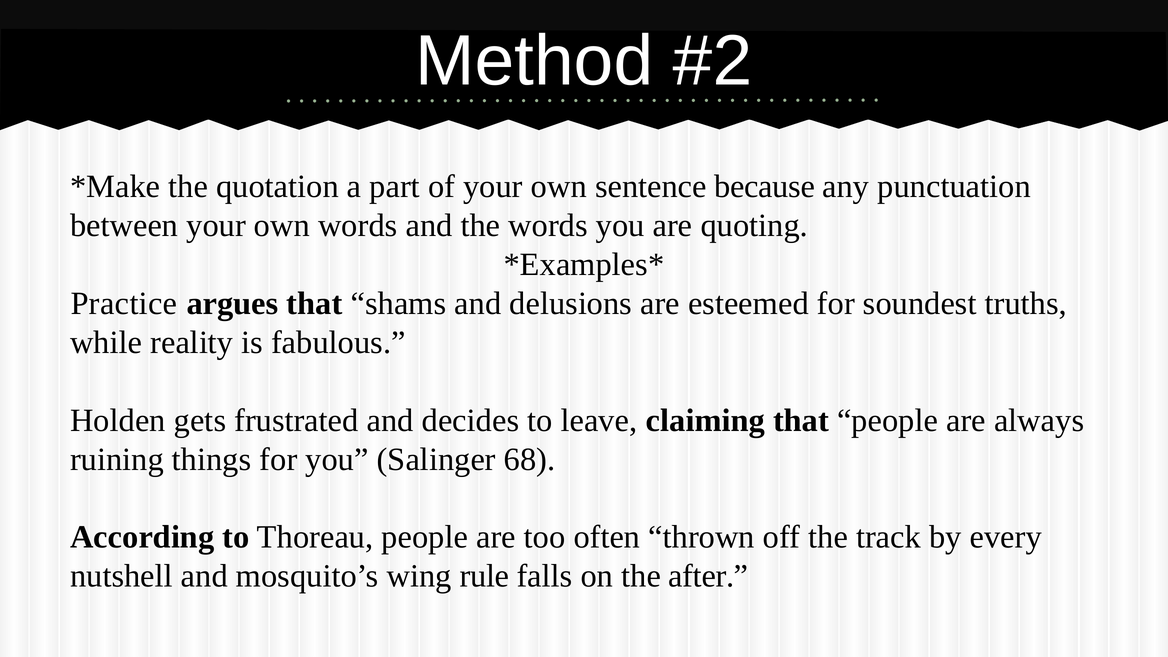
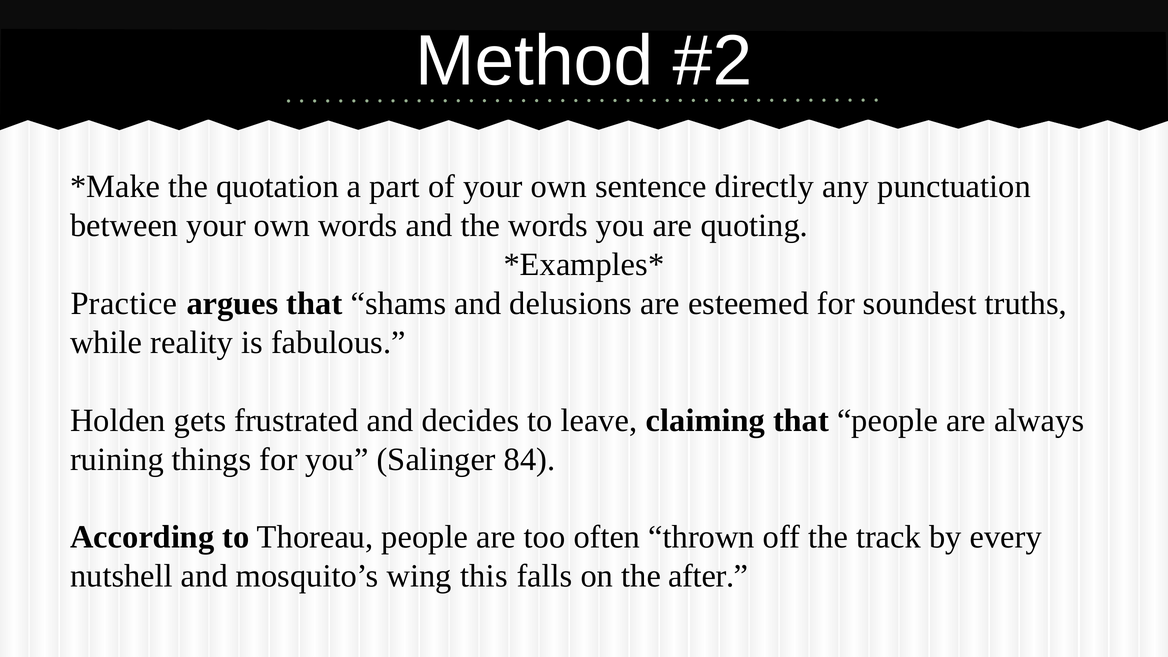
because: because -> directly (765, 187)
68: 68 -> 84 (529, 459)
rule: rule -> this (484, 576)
